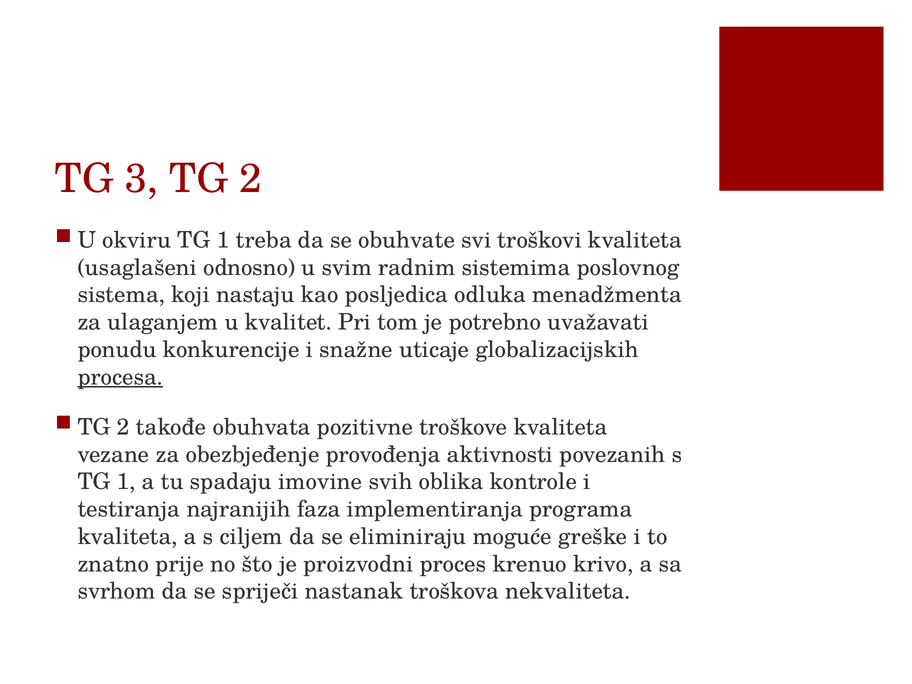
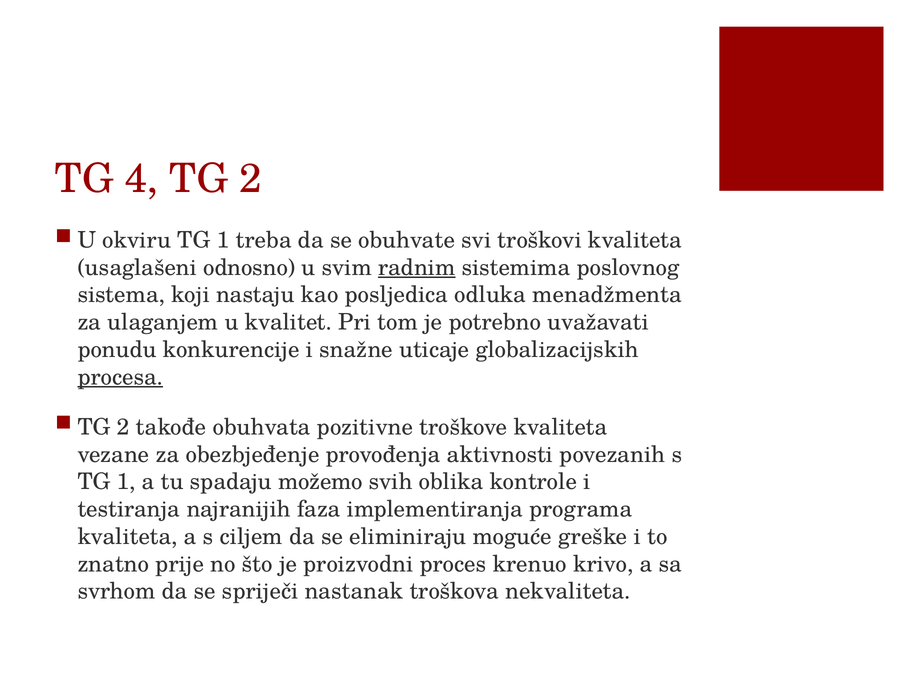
3: 3 -> 4 (142, 179)
radnim underline: none -> present (417, 268)
imovine: imovine -> možemo (320, 482)
